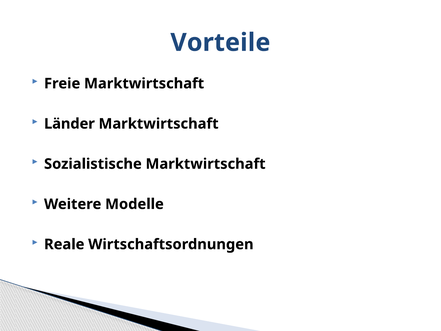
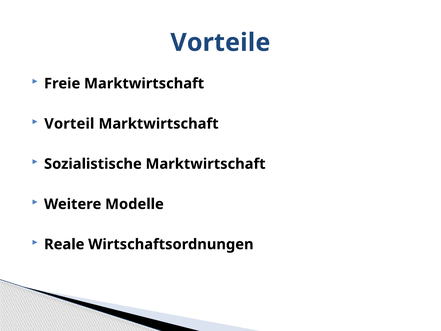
Länder: Länder -> Vorteil (69, 124)
